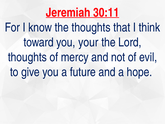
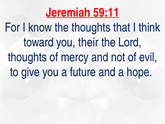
30:11: 30:11 -> 59:11 (106, 13)
your: your -> their (88, 42)
